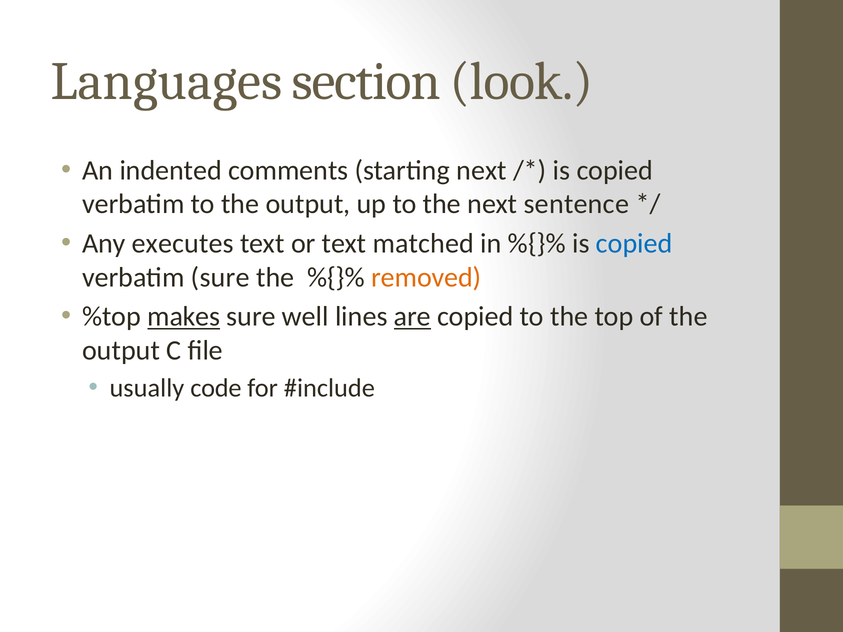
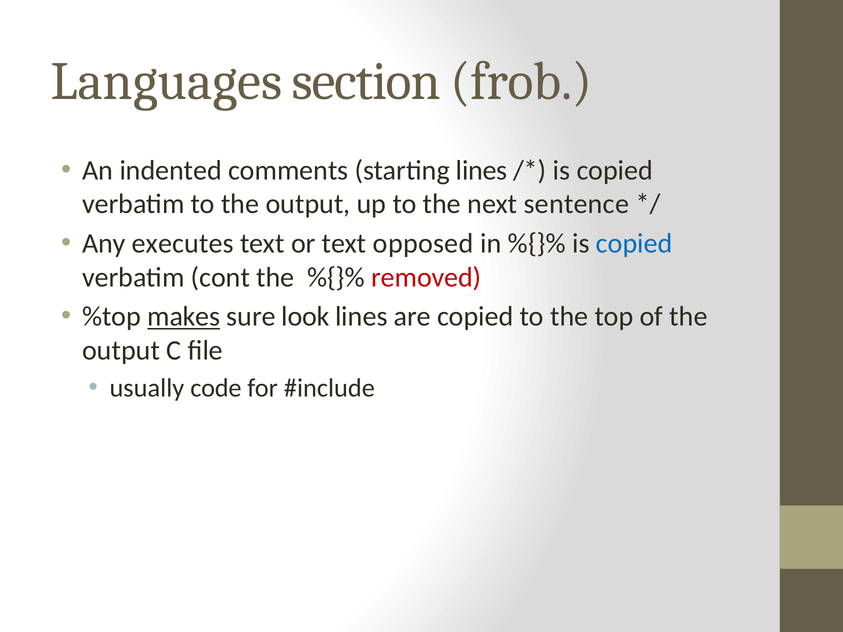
look: look -> frob (521, 82)
starting next: next -> lines (482, 171)
matched: matched -> opposed (423, 244)
verbatim sure: sure -> cont (220, 277)
removed colour: orange -> red (426, 277)
well: well -> look (305, 317)
are underline: present -> none (412, 317)
